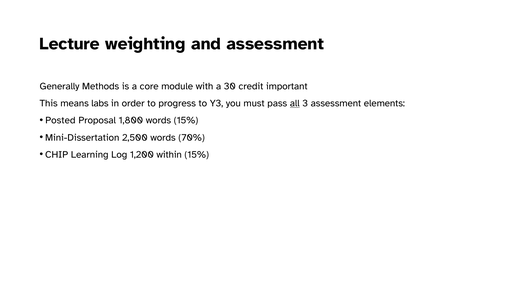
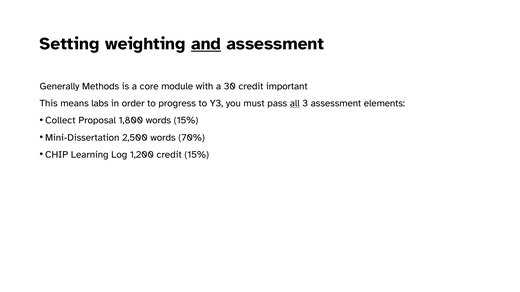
Lecture: Lecture -> Setting (70, 44)
and underline: none -> present (206, 44)
Posted: Posted -> Collect (60, 121)
1,200 within: within -> credit (169, 155)
